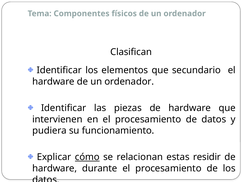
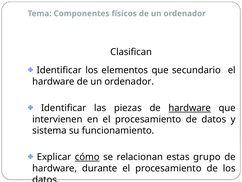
hardware underline: none -> present (190, 108)
pudiera: pudiera -> sistema (49, 130)
residir: residir -> grupo (207, 157)
